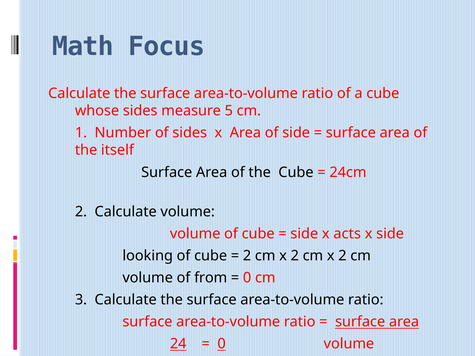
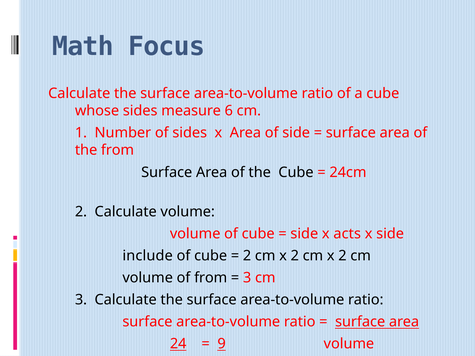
5: 5 -> 6 (229, 111)
the itself: itself -> from (118, 150)
looking: looking -> include (148, 256)
0: 0 -> 3 (247, 278)
0: 0 -> 9 (222, 344)
